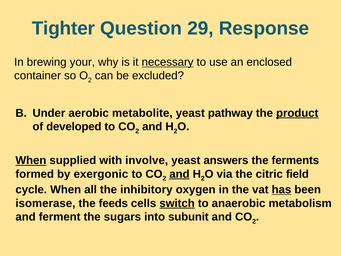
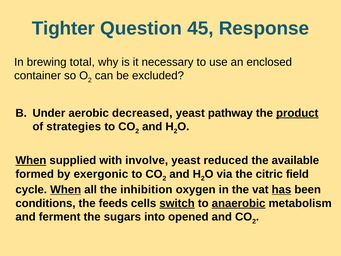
29: 29 -> 45 (200, 28)
your: your -> total (82, 62)
necessary underline: present -> none (168, 62)
metabolite: metabolite -> decreased (142, 113)
developed: developed -> strategies (74, 127)
answers: answers -> reduced (226, 160)
ferments: ferments -> available (295, 160)
and underline: present -> none (179, 174)
When underline: none -> present (66, 189)
inhibitory: inhibitory -> inhibition (146, 189)
isomerase: isomerase -> conditions (45, 203)
anaerobic underline: none -> present (239, 203)
subunit: subunit -> opened (188, 217)
